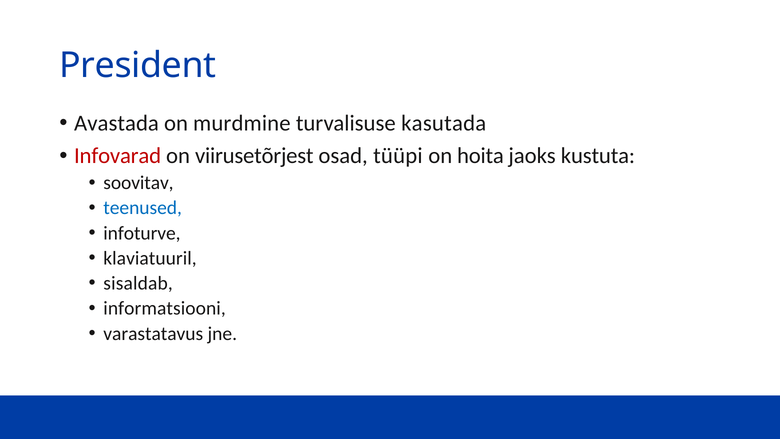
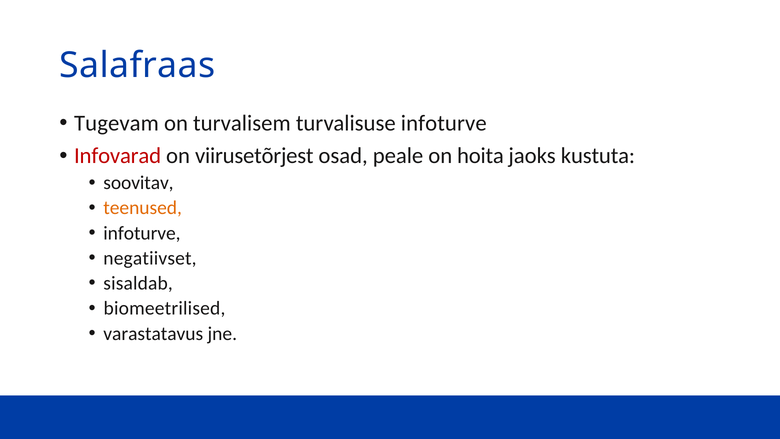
President: President -> Salafraas (137, 66)
Avastada: Avastada -> Tugevam (116, 123)
murdmine: murdmine -> turvalisem (242, 123)
turvalisuse kasutada: kasutada -> infoturve (444, 123)
tüüpi: tüüpi -> peale (398, 156)
teenused colour: blue -> orange (143, 208)
klaviatuuril: klaviatuuril -> negatiivset (150, 258)
informatsiooni: informatsiooni -> biomeetrilised (164, 308)
